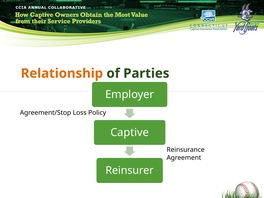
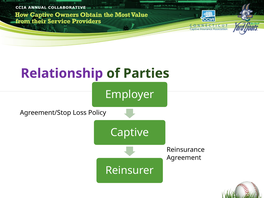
Relationship colour: orange -> purple (62, 73)
